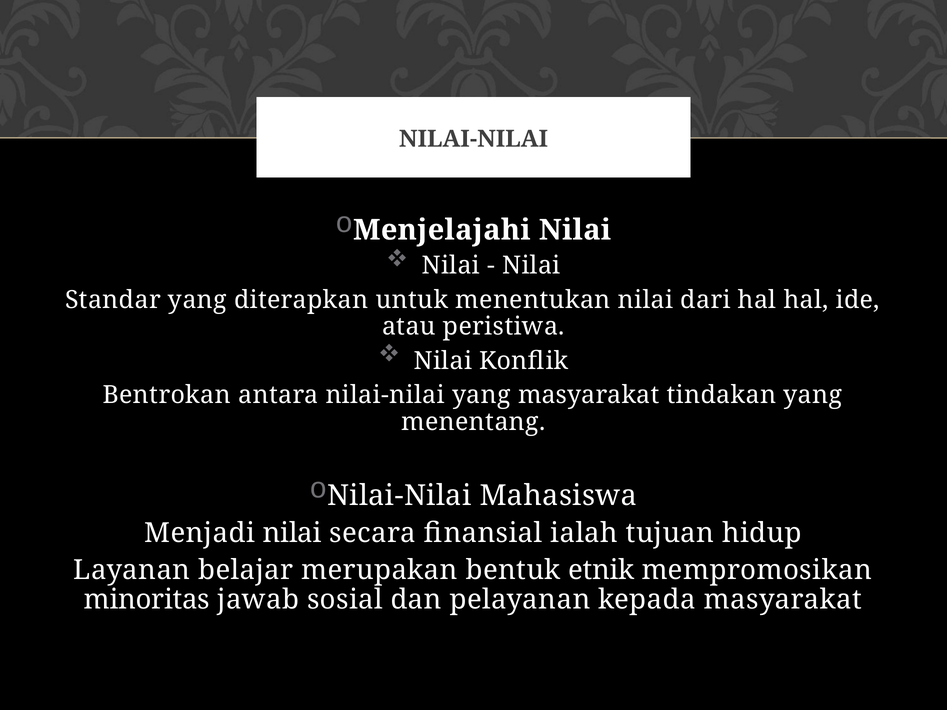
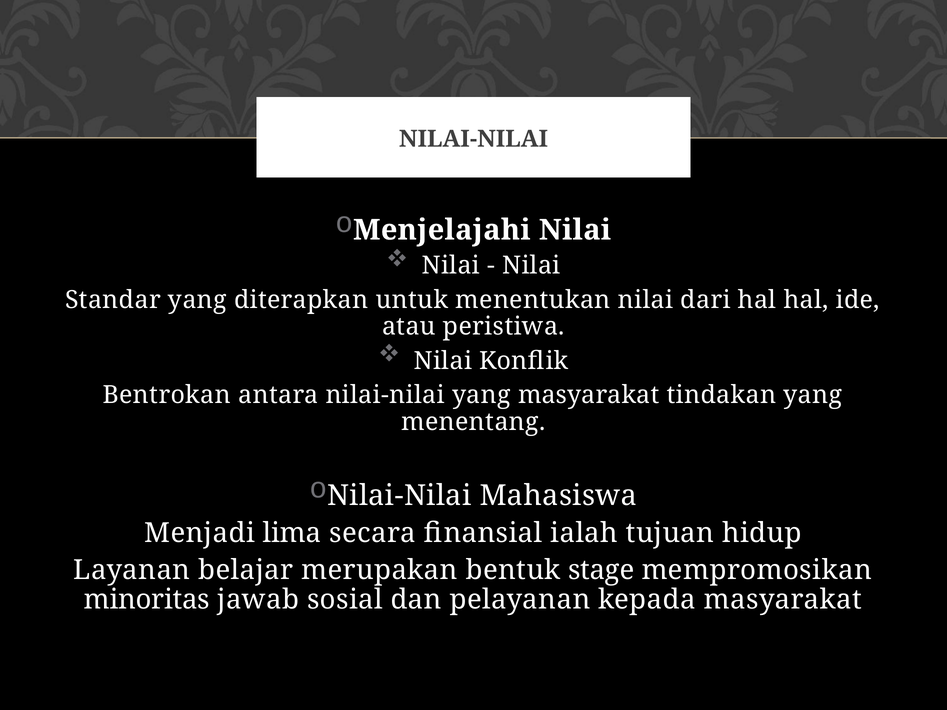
Menjadi nilai: nilai -> lima (292, 533)
etnik: etnik -> stage (601, 570)
